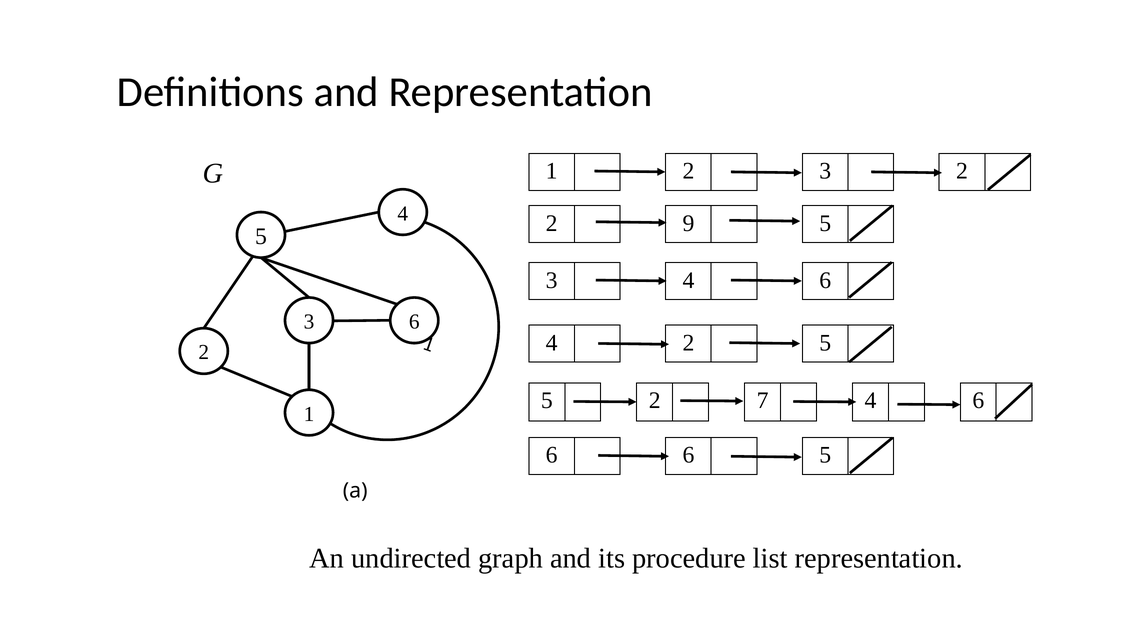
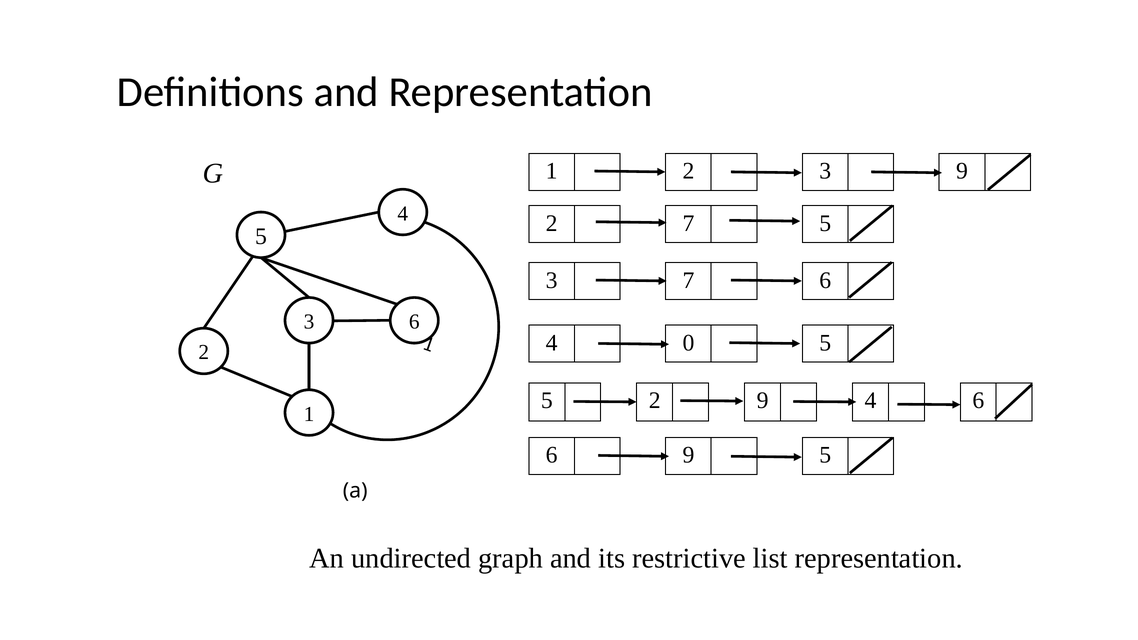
3 2: 2 -> 9 (962, 171)
2 9: 9 -> 7 (688, 223)
3 4: 4 -> 7 (688, 280)
4 2: 2 -> 0 (688, 343)
2 7: 7 -> 9 (763, 401)
6: 6 -> 9 (688, 455)
procedure: procedure -> restrictive (689, 558)
